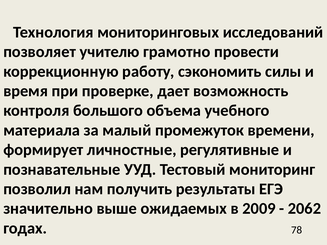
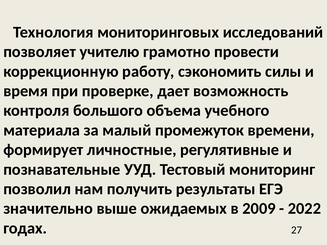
2062: 2062 -> 2022 (304, 209)
78: 78 -> 27 (297, 230)
